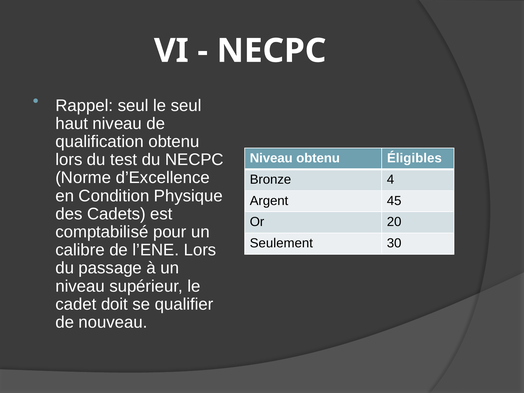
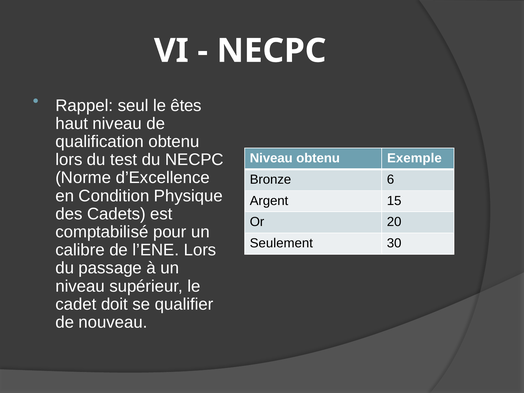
le seul: seul -> êtes (186, 105)
Éligibles: Éligibles -> Exemple (414, 158)
4: 4 -> 6 (391, 179)
45: 45 -> 15 (394, 201)
